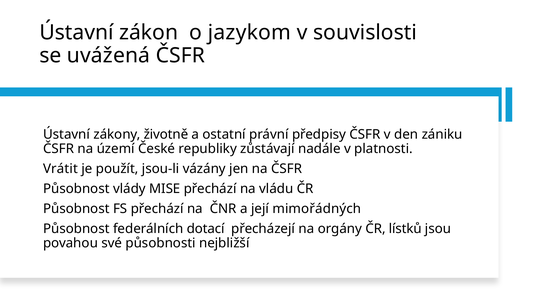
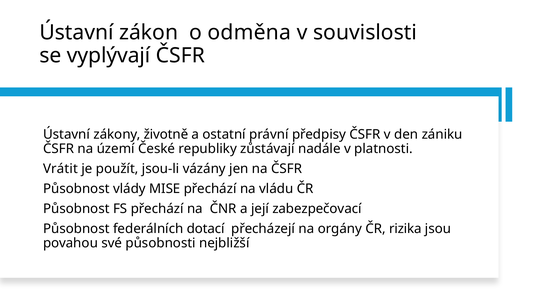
jazykom: jazykom -> odměna (249, 33)
uvážená: uvážená -> vyplývají (109, 55)
mimořádných: mimořádných -> zabezpečovací (317, 209)
lístků: lístků -> rizika (405, 229)
